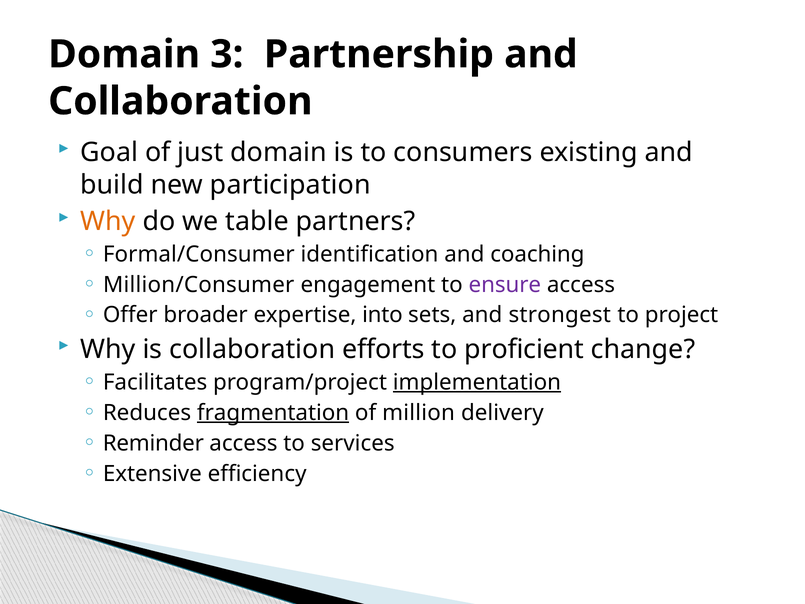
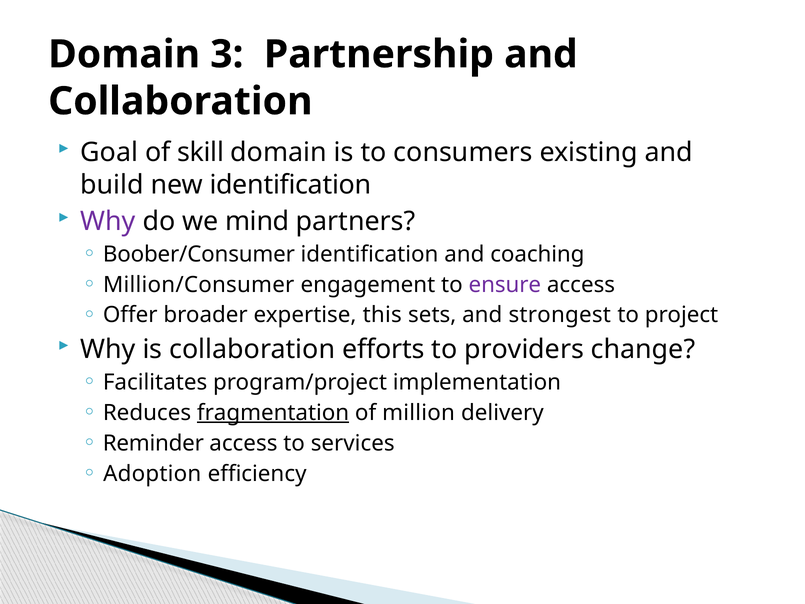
just: just -> skill (201, 152)
new participation: participation -> identification (290, 185)
Why colour: orange -> purple (108, 221)
table: table -> mind (257, 221)
Formal/Consumer: Formal/Consumer -> Boober/Consumer (199, 254)
into: into -> this (382, 315)
proficient: proficient -> providers (524, 349)
implementation underline: present -> none (477, 382)
Extensive: Extensive -> Adoption (152, 473)
